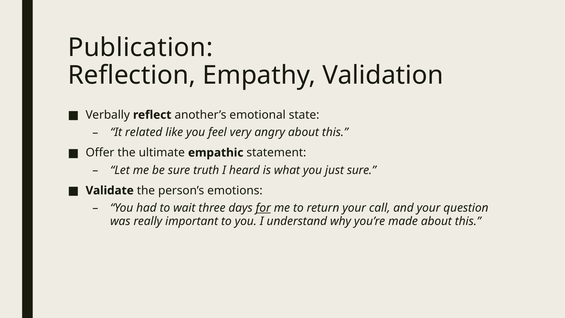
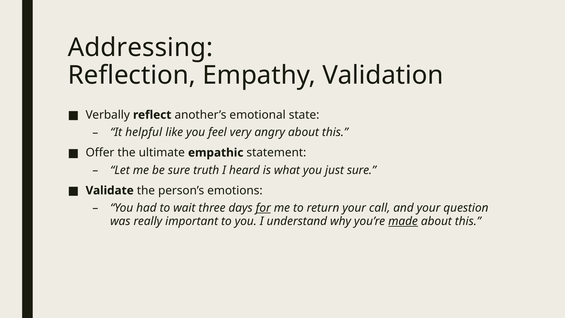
Publication: Publication -> Addressing (140, 48)
related: related -> helpful (144, 132)
made underline: none -> present (403, 221)
